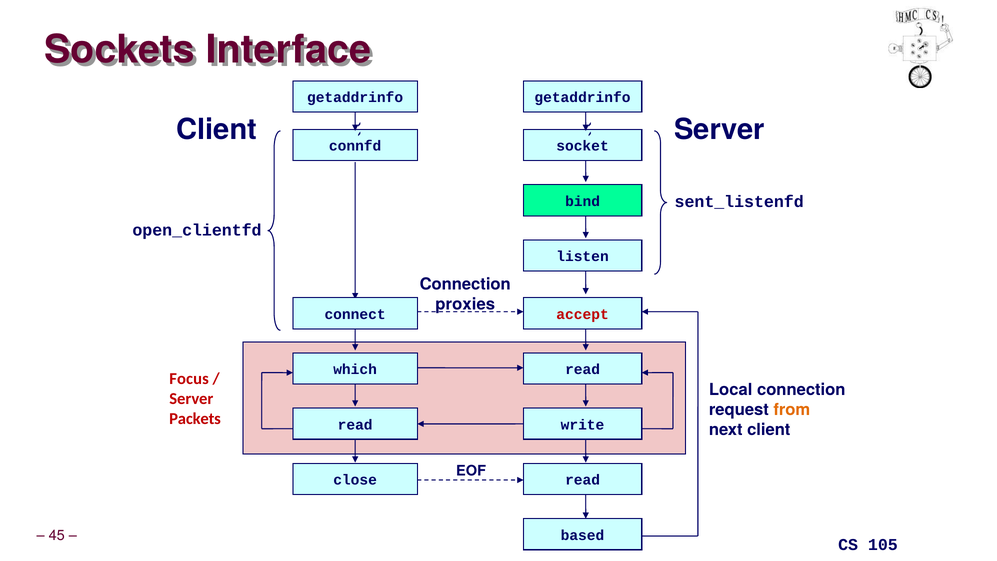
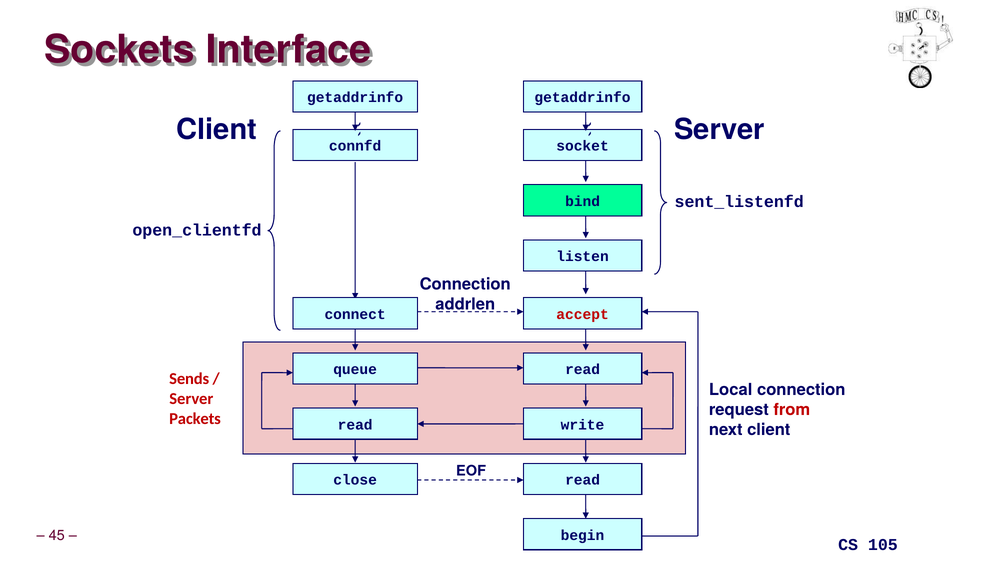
proxies: proxies -> addrlen (465, 304)
which: which -> queue (355, 369)
Focus: Focus -> Sends (189, 379)
from colour: orange -> red (792, 410)
based: based -> begin (582, 535)
